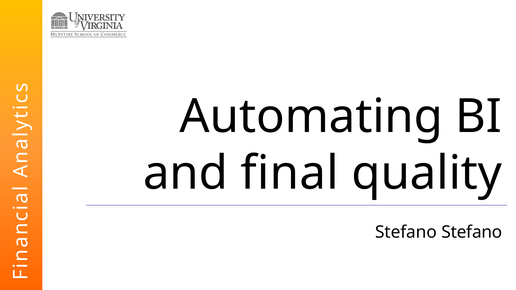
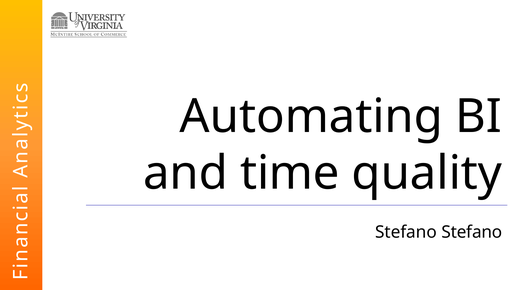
final: final -> time (290, 173)
